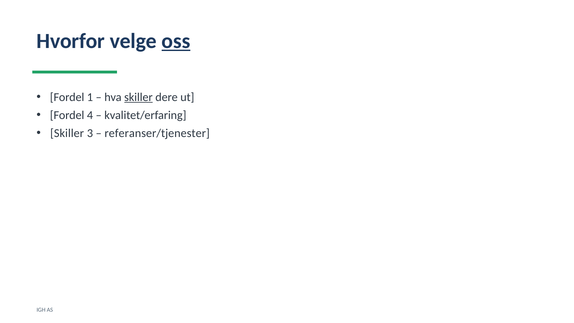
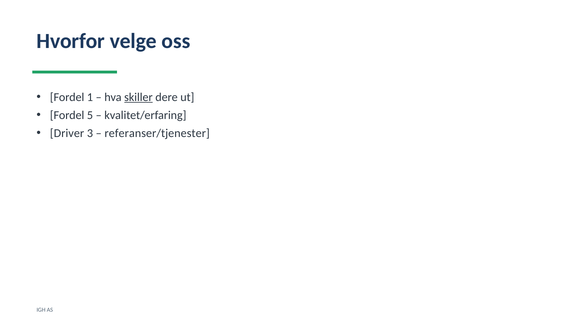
oss underline: present -> none (176, 41)
4: 4 -> 5 (90, 115)
Skiller: Skiller -> Driver (67, 133)
